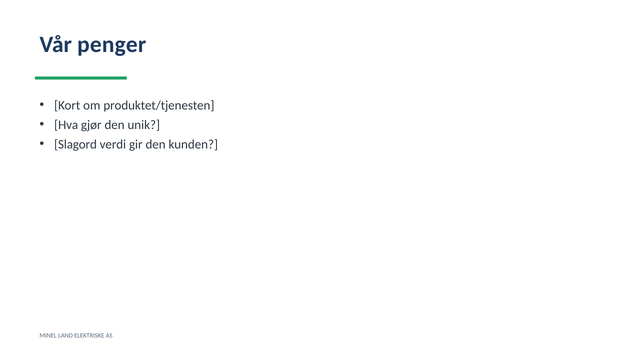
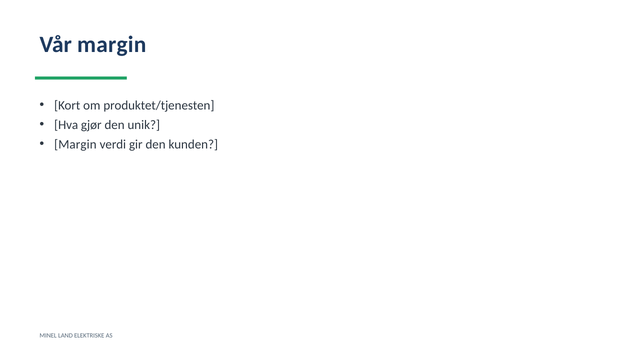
Vår penger: penger -> margin (112, 44)
Slagord: Slagord -> Margin (75, 144)
